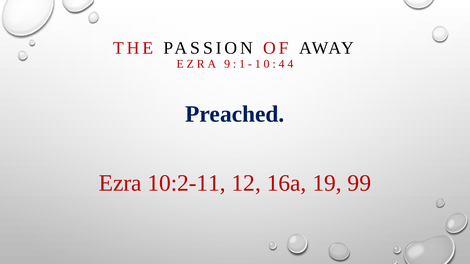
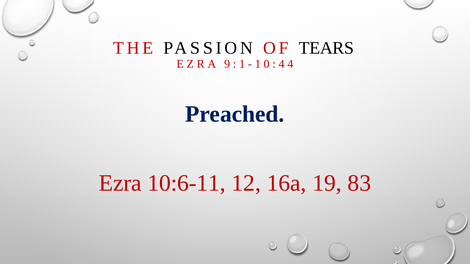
AWAY: AWAY -> TEARS (326, 48)
10:2-11: 10:2-11 -> 10:6-11 (187, 183)
99: 99 -> 83 (359, 183)
